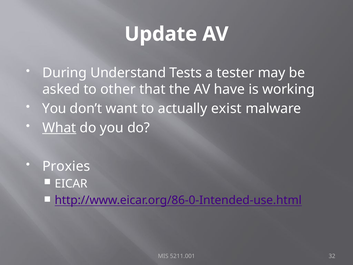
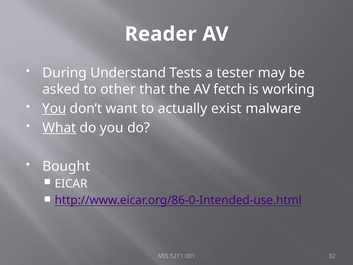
Update: Update -> Reader (161, 34)
have: have -> fetch (229, 89)
You underline: none -> present (54, 108)
Proxies: Proxies -> Bought (66, 166)
